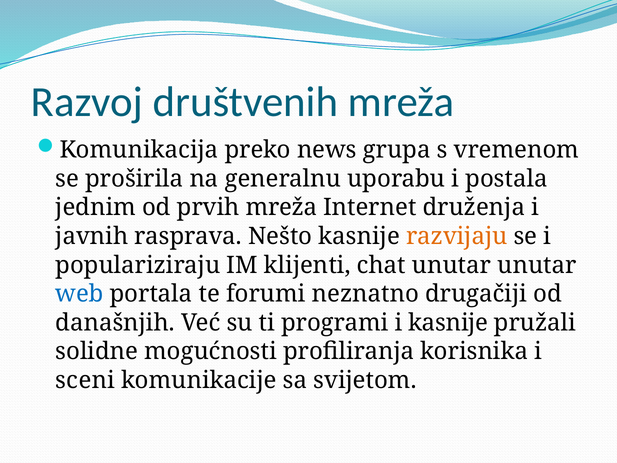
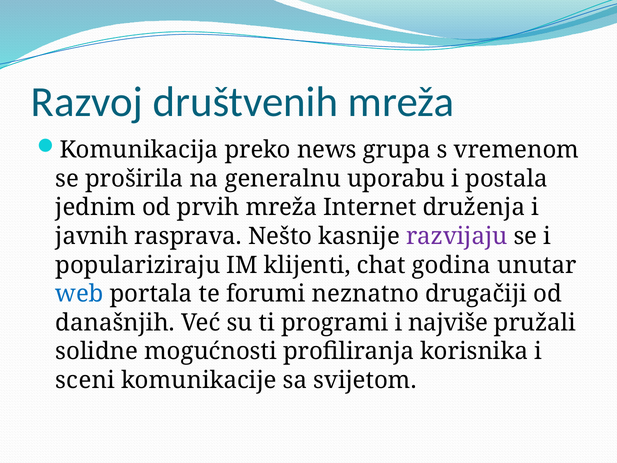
razvijaju colour: orange -> purple (457, 236)
chat unutar: unutar -> godina (451, 265)
i kasnije: kasnije -> najviše (448, 323)
